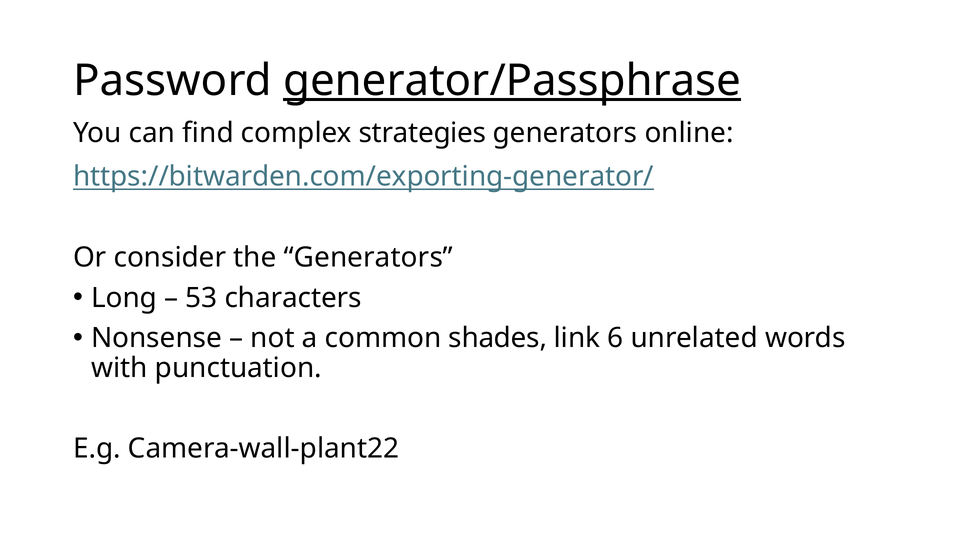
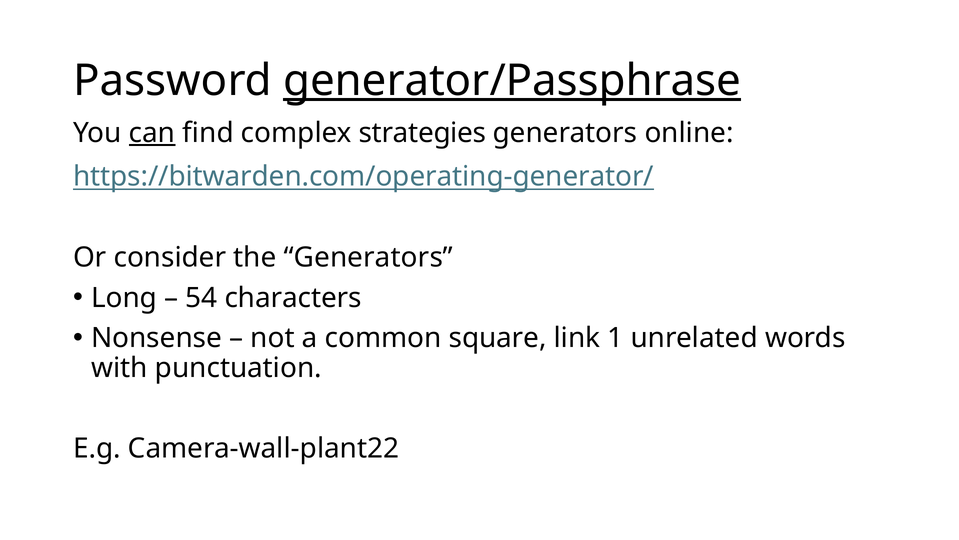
can underline: none -> present (152, 133)
https://bitwarden.com/exporting-generator/: https://bitwarden.com/exporting-generator/ -> https://bitwarden.com/operating-generator/ (364, 176)
53: 53 -> 54 (201, 297)
shades: shades -> square (498, 338)
6: 6 -> 1 (615, 338)
